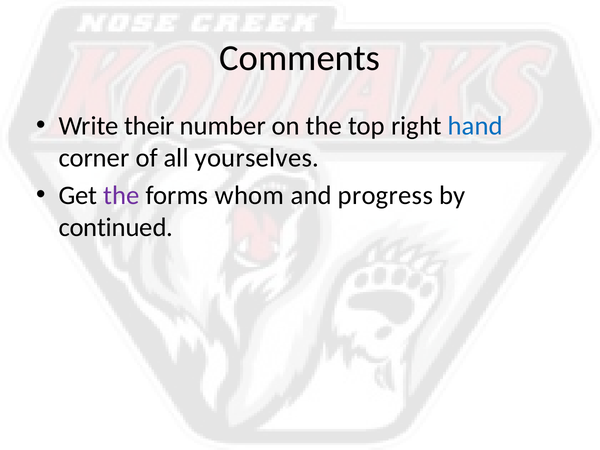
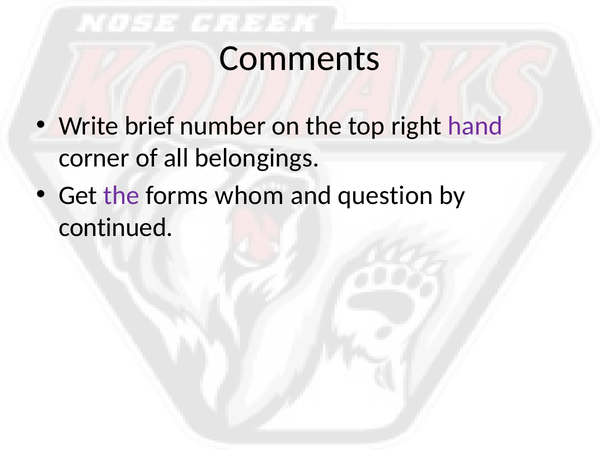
their: their -> brief (149, 126)
hand colour: blue -> purple (475, 126)
yourselves: yourselves -> belongings (257, 158)
progress: progress -> question (385, 195)
